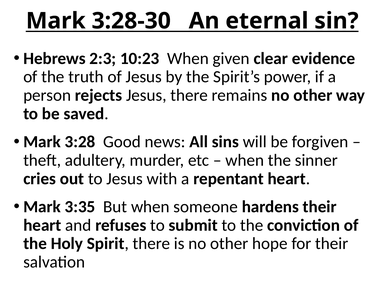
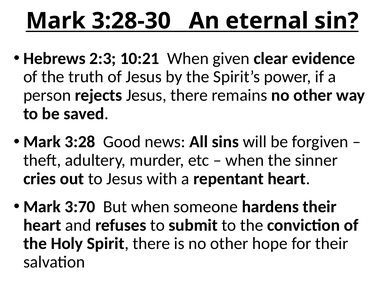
10:23: 10:23 -> 10:21 (140, 58)
3:35: 3:35 -> 3:70 (80, 207)
